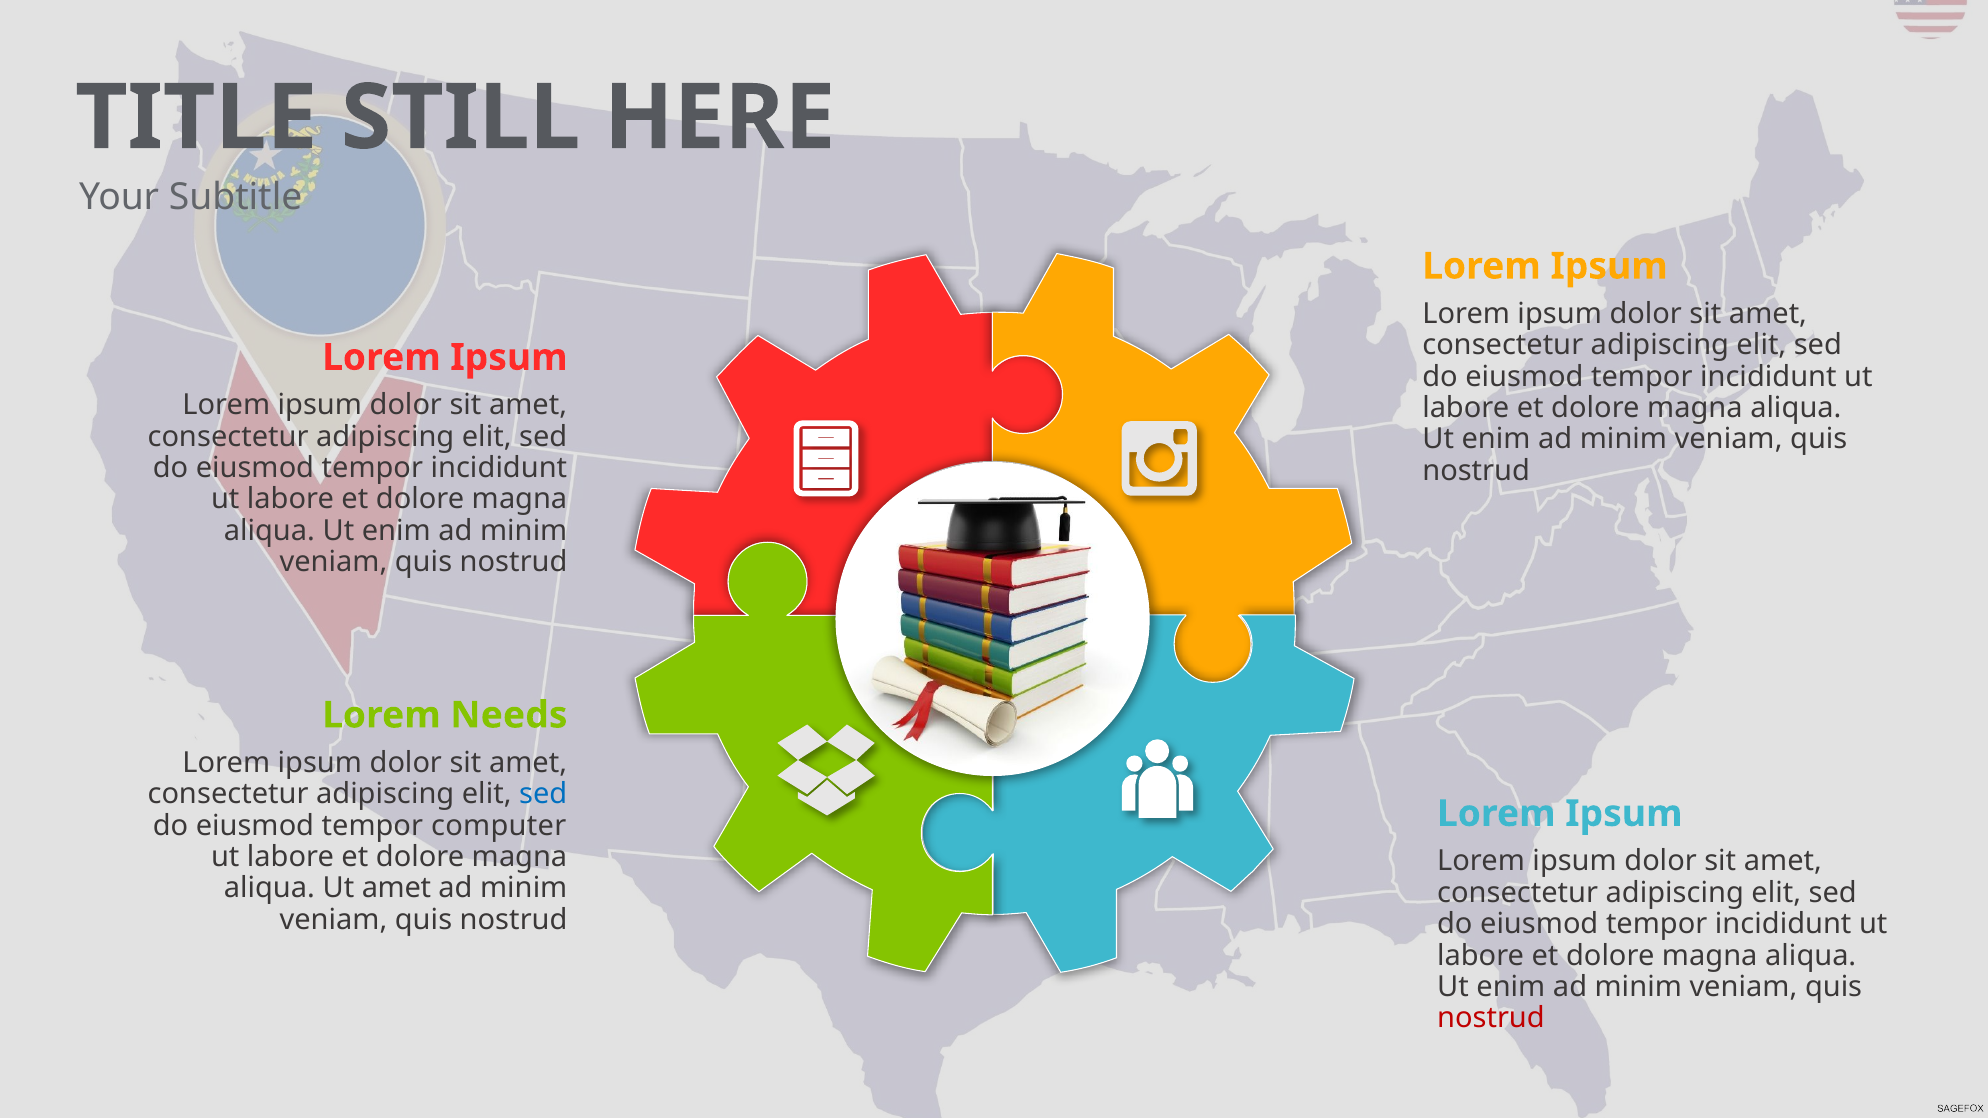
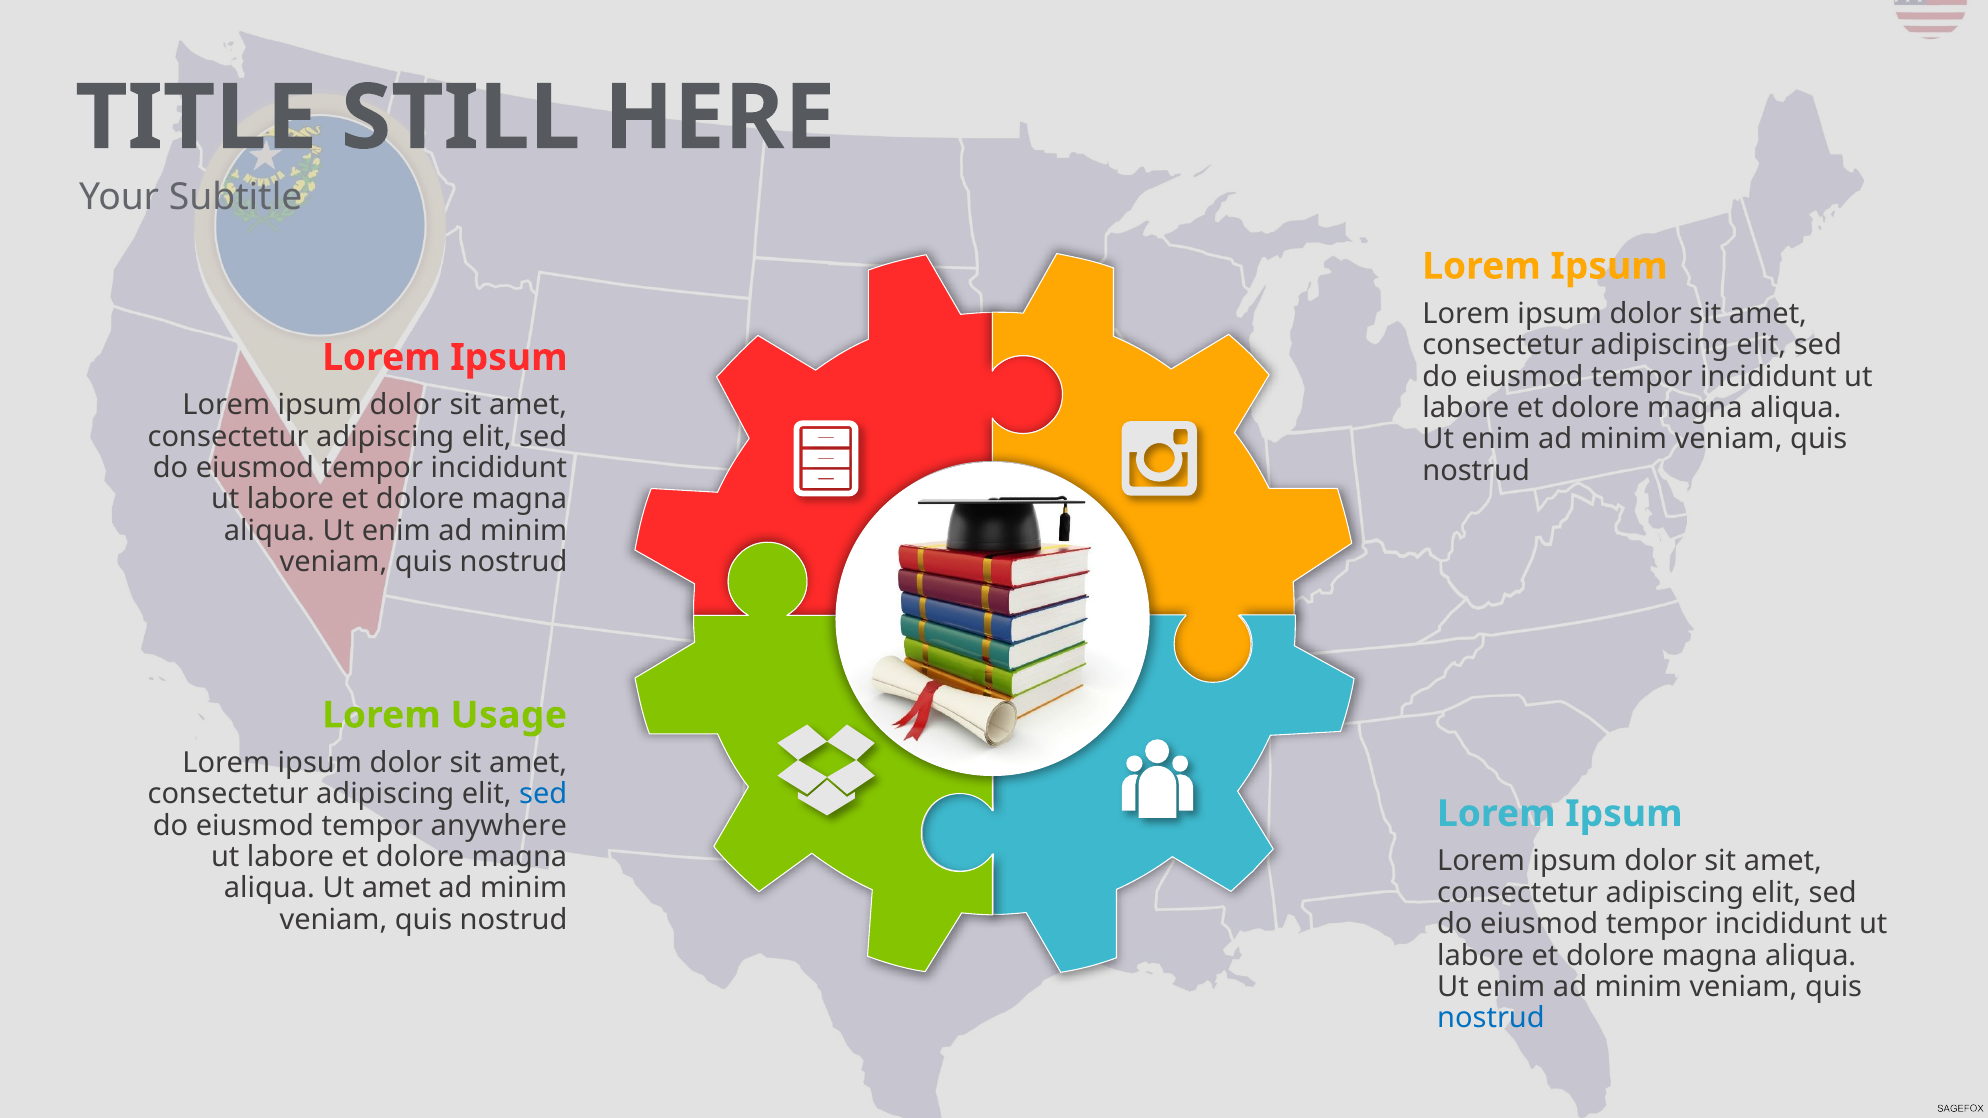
Needs: Needs -> Usage (509, 715)
computer: computer -> anywhere (499, 826)
nostrud colour: red -> blue (1491, 1018)
